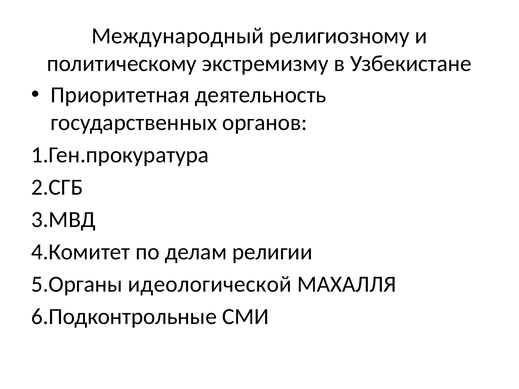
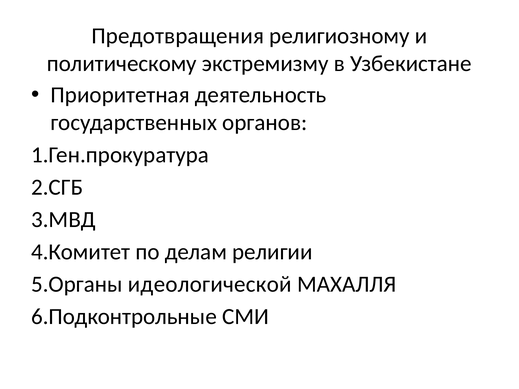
Международный: Международный -> Предотвращения (178, 36)
